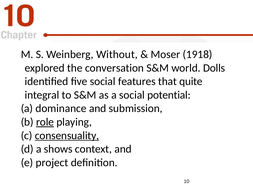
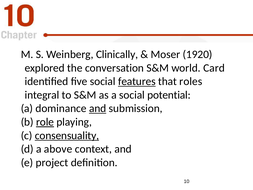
Without: Without -> Clinically (117, 54)
1918: 1918 -> 1920 (198, 54)
Dolls: Dolls -> Card (214, 68)
features underline: none -> present (137, 81)
quite: quite -> roles (191, 81)
and underline: none -> present (98, 108)
shows: shows -> above (58, 149)
